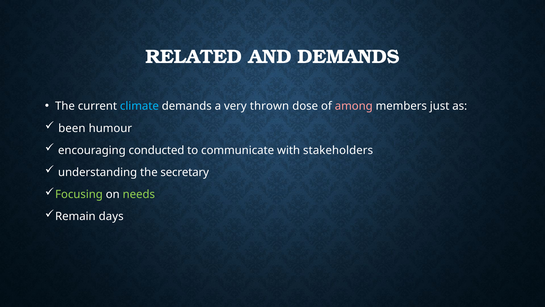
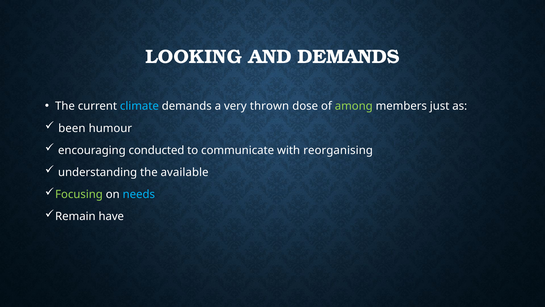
RELATED: RELATED -> LOOKING (194, 57)
among colour: pink -> light green (354, 106)
stakeholders: stakeholders -> reorganising (338, 150)
secretary: secretary -> available (185, 172)
needs colour: light green -> light blue (139, 194)
days: days -> have (111, 216)
